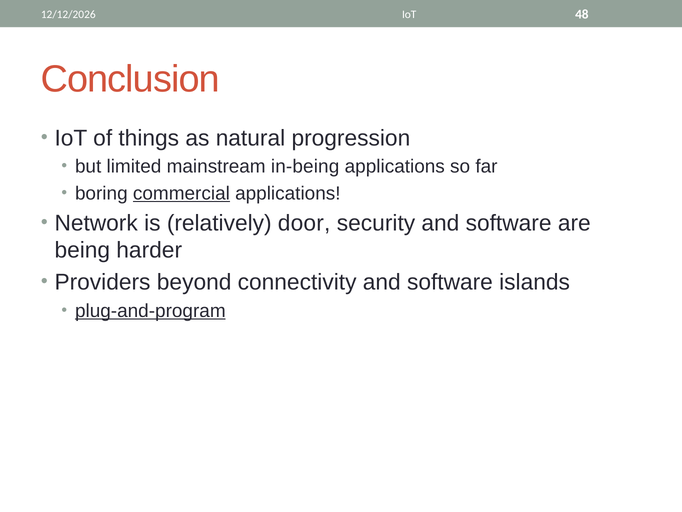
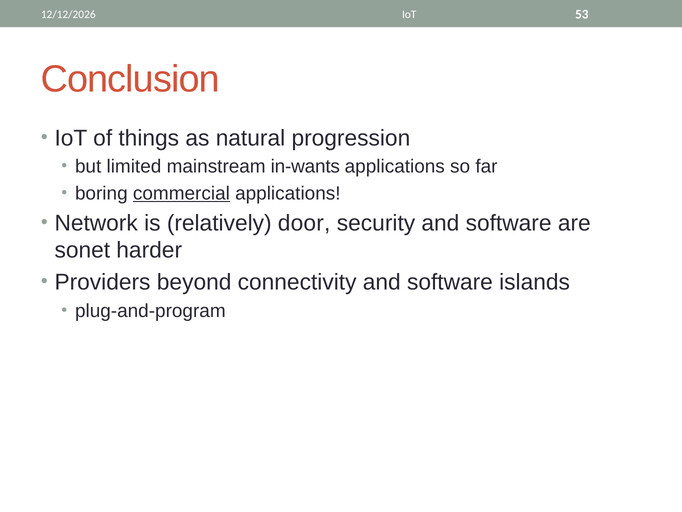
48: 48 -> 53 (582, 14)
in-being: in-being -> in-wants (305, 167)
being: being -> sonet (82, 250)
plug-and-program underline: present -> none (150, 310)
